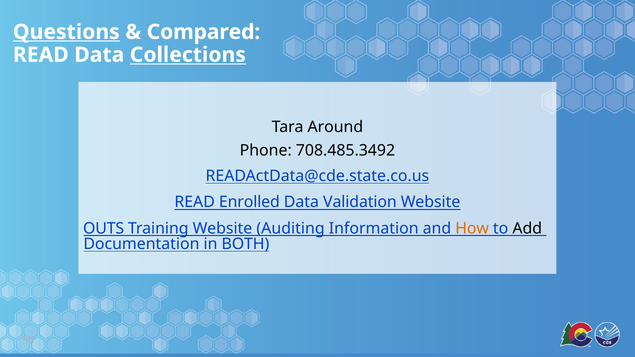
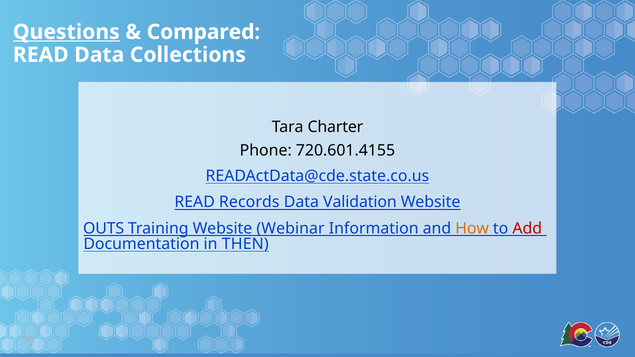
Collections underline: present -> none (188, 55)
Around: Around -> Charter (335, 127)
708.485.3492: 708.485.3492 -> 720.601.4155 (345, 151)
Enrolled: Enrolled -> Records (249, 202)
Auditing: Auditing -> Webinar (291, 228)
Add colour: black -> red (527, 228)
BOTH: BOTH -> THEN (245, 244)
